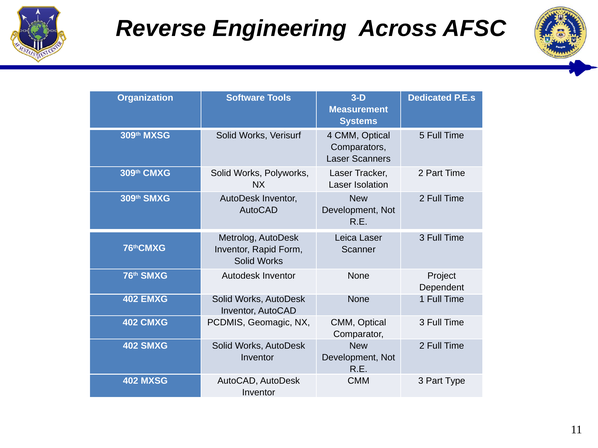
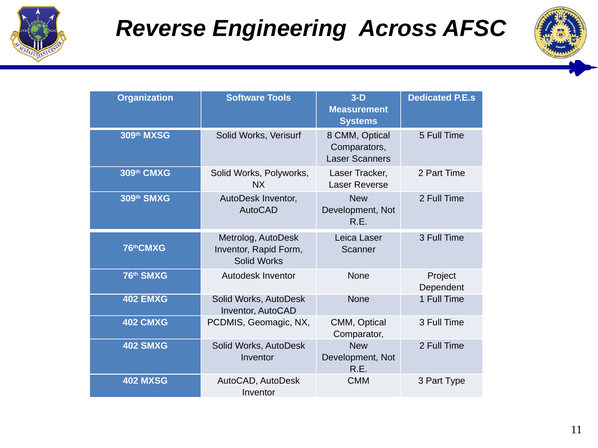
4: 4 -> 8 (330, 136)
Laser Isolation: Isolation -> Reverse (371, 185)
